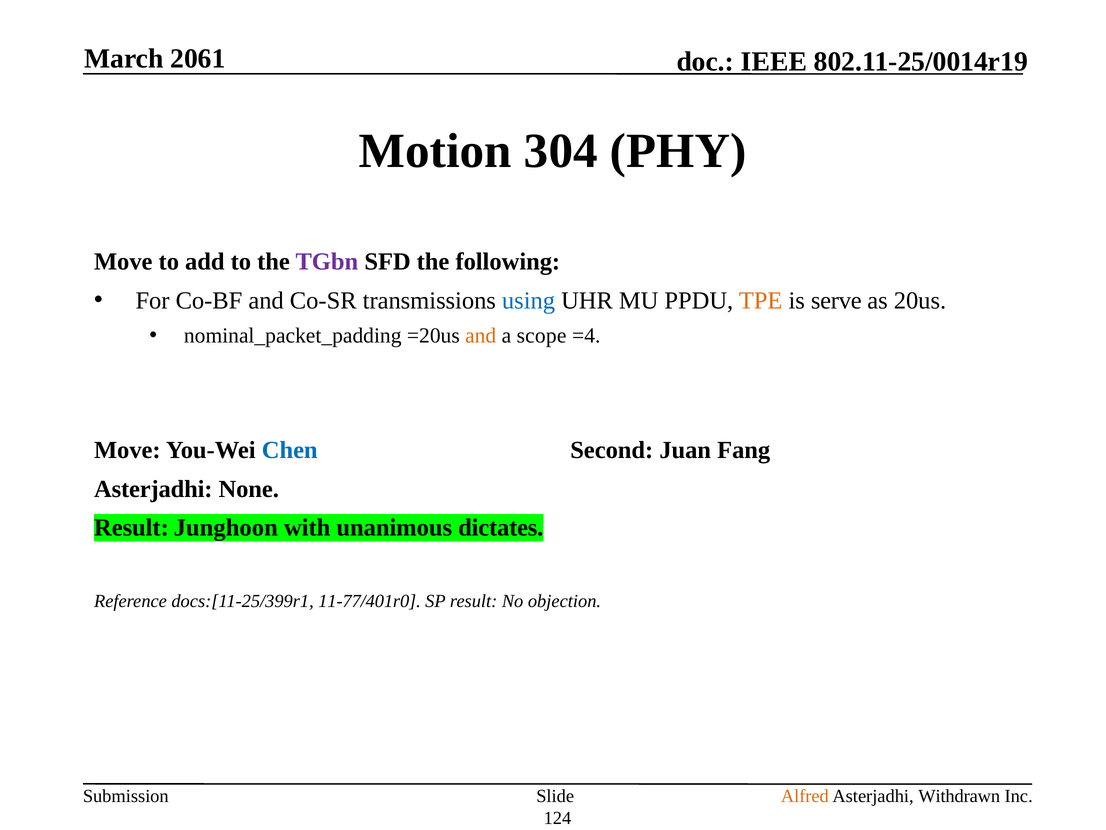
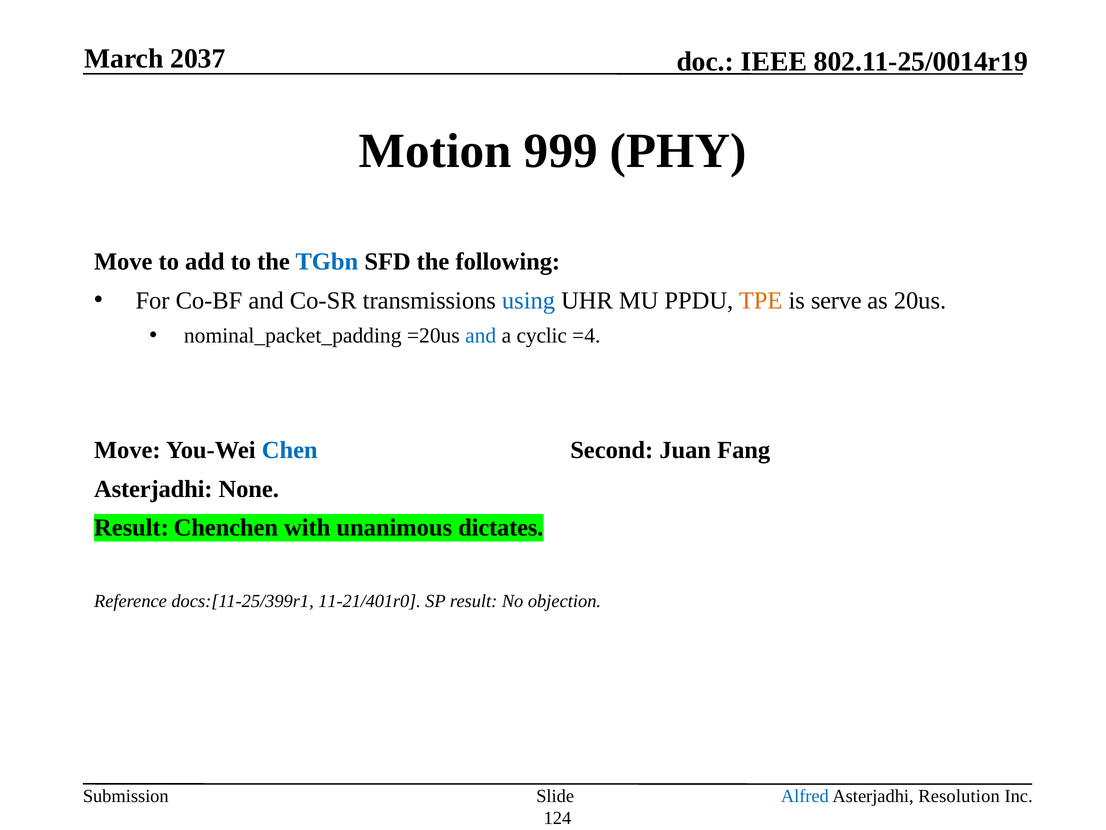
2061: 2061 -> 2037 (198, 59)
304: 304 -> 999 (561, 151)
TGbn colour: purple -> blue (327, 262)
and colour: orange -> blue (481, 335)
scope: scope -> cyclic (542, 335)
Junghoon: Junghoon -> Chenchen (226, 527)
11-77/401r0: 11-77/401r0 -> 11-21/401r0 (370, 601)
Alfred colour: orange -> blue (805, 796)
Withdrawn: Withdrawn -> Resolution (959, 796)
